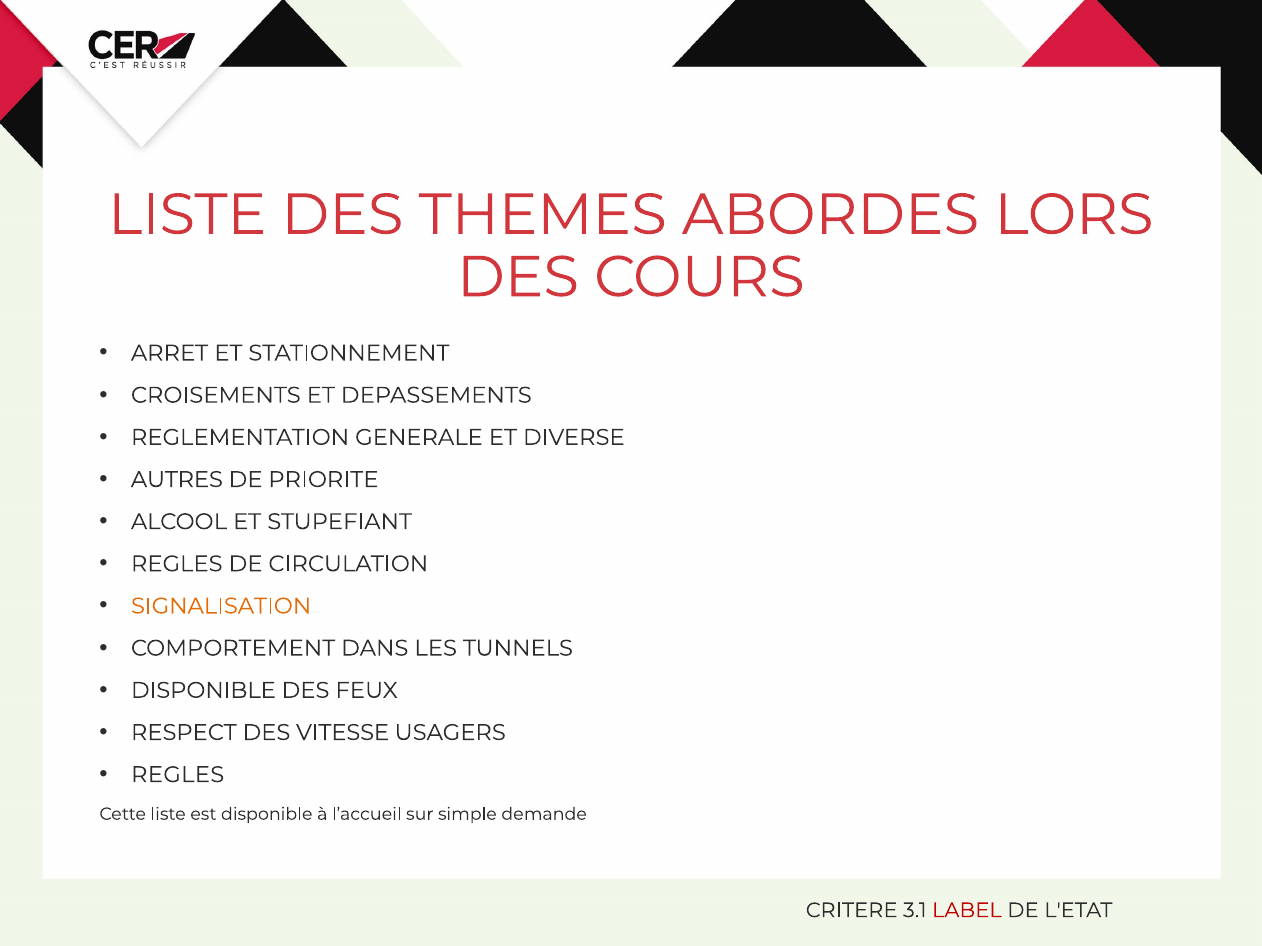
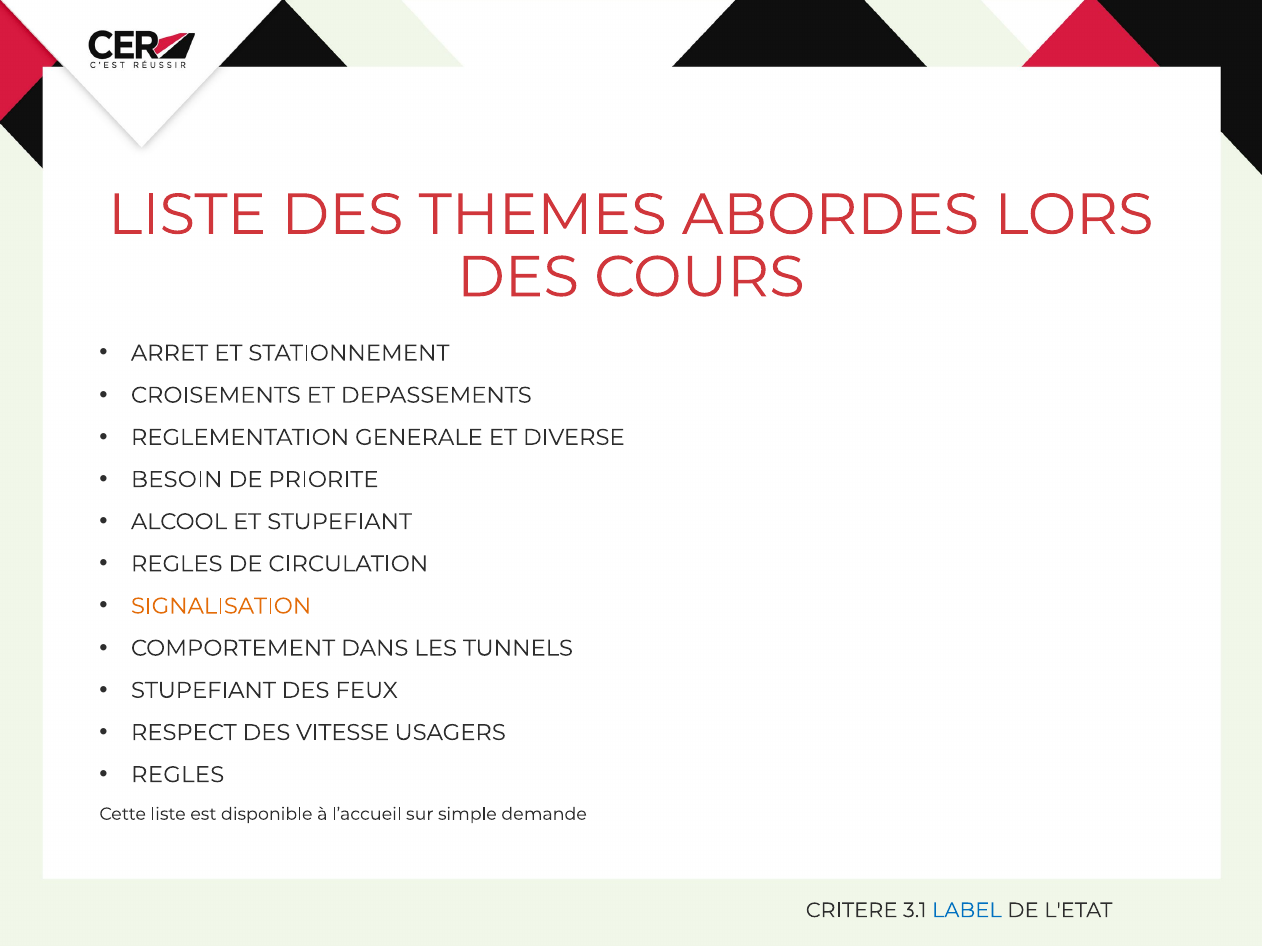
AUTRES: AUTRES -> BESOIN (177, 480)
DISPONIBLE: DISPONIBLE -> STUPEFIANT (203, 691)
LABEL colour: red -> blue (967, 911)
